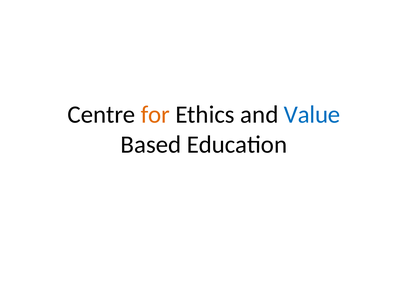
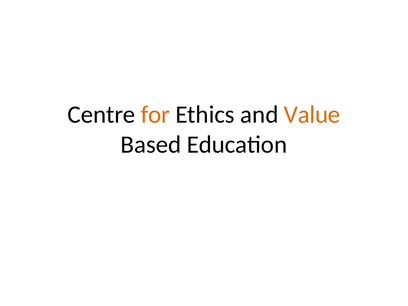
Value colour: blue -> orange (312, 115)
